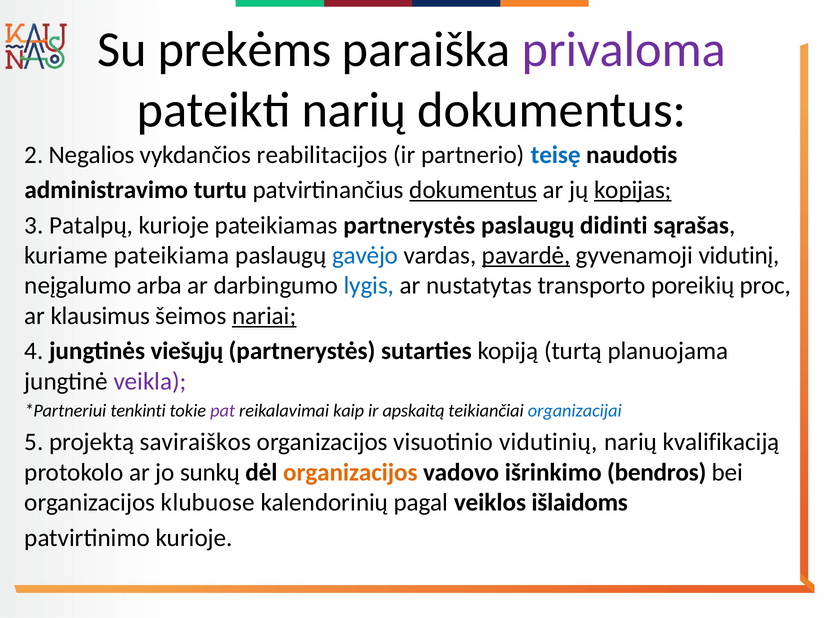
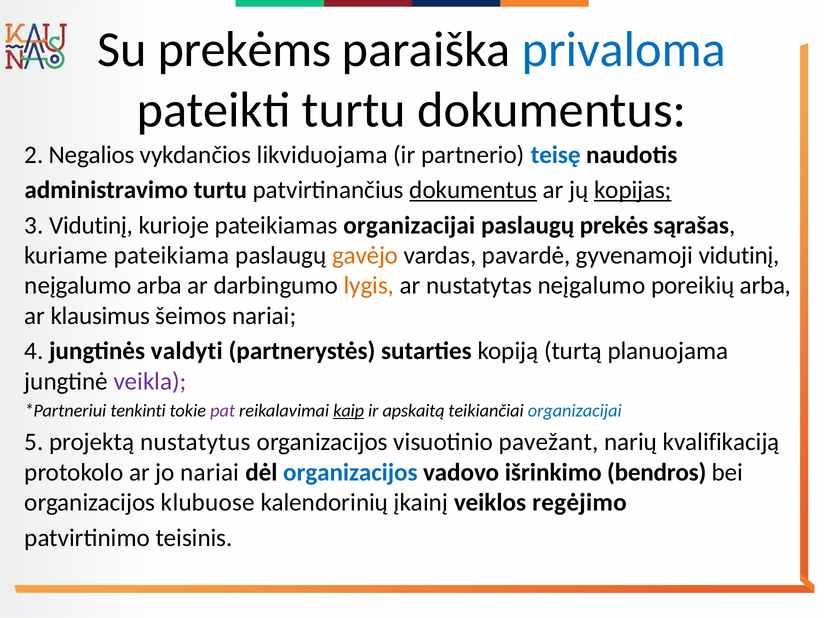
privaloma colour: purple -> blue (624, 50)
pateikti narių: narių -> turtu (354, 110)
reabilitacijos: reabilitacijos -> likviduojama (322, 155)
3 Patalpų: Patalpų -> Vidutinį (91, 225)
pateikiamas partnerystės: partnerystės -> organizacijai (409, 225)
didinti: didinti -> prekės (614, 225)
gavėjo colour: blue -> orange (365, 255)
pavardė underline: present -> none (526, 255)
lygis colour: blue -> orange (369, 286)
nustatytas transporto: transporto -> neįgalumo (591, 286)
poreikių proc: proc -> arba (766, 286)
nariai underline: present -> none (264, 316)
viešųjų: viešųjų -> valdyti (187, 351)
kaip underline: none -> present (349, 411)
saviraiškos: saviraiškos -> nustatytus (195, 442)
vidutinių: vidutinių -> pavežant (549, 442)
jo sunkų: sunkų -> nariai (210, 472)
organizacijos colour: orange -> blue (350, 472)
pagal: pagal -> įkainį (421, 503)
išlaidoms: išlaidoms -> regėjimo (579, 503)
patvirtinimo kurioje: kurioje -> teisinis (194, 538)
